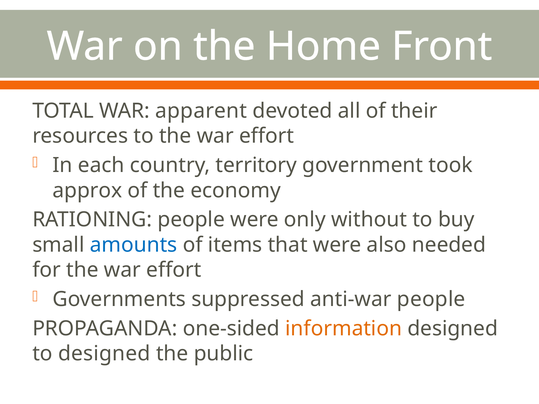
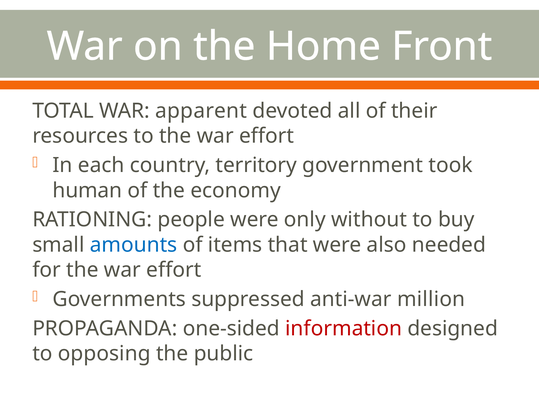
approx: approx -> human (87, 191)
anti-war people: people -> million (431, 299)
information colour: orange -> red (344, 329)
to designed: designed -> opposing (104, 354)
